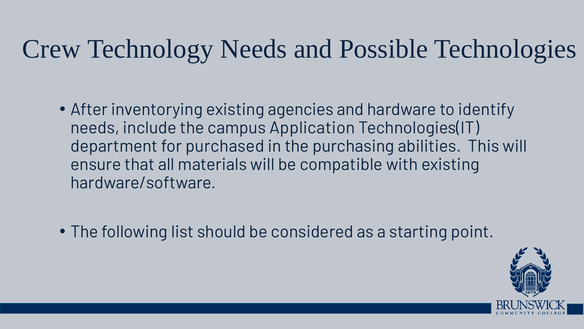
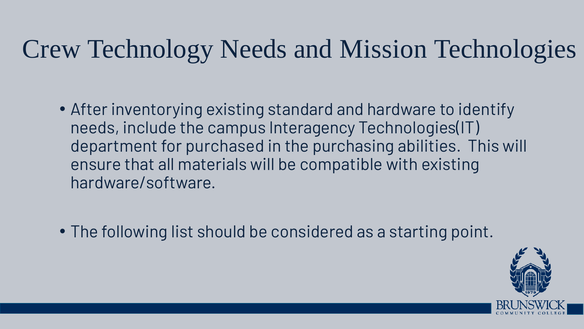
Possible: Possible -> Mission (383, 49)
agencies: agencies -> standard (301, 109)
Application: Application -> Interagency (312, 128)
